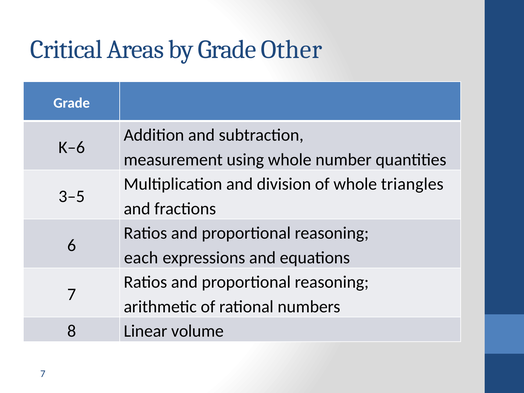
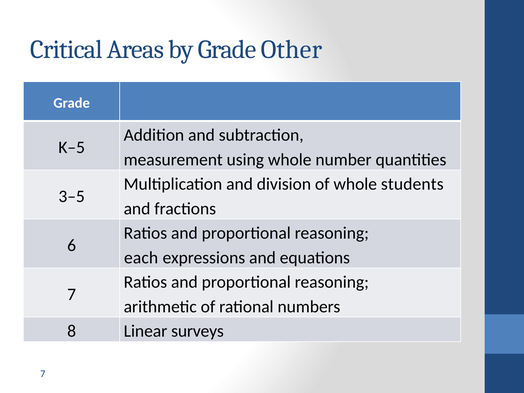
K–6: K–6 -> K–5 (72, 147)
triangles: triangles -> students (412, 184)
volume: volume -> surveys (198, 331)
